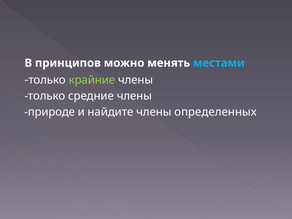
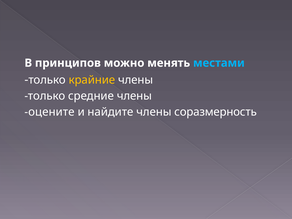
крайние colour: light green -> yellow (92, 80)
природе: природе -> оцените (50, 112)
определенных: определенных -> соразмерность (216, 112)
